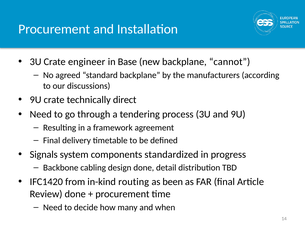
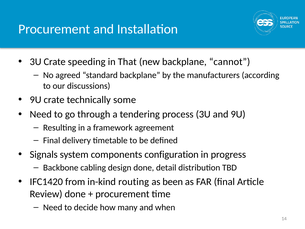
engineer: engineer -> speeding (87, 62)
Base: Base -> That (127, 62)
direct: direct -> some (125, 100)
standardized: standardized -> configuration (172, 154)
